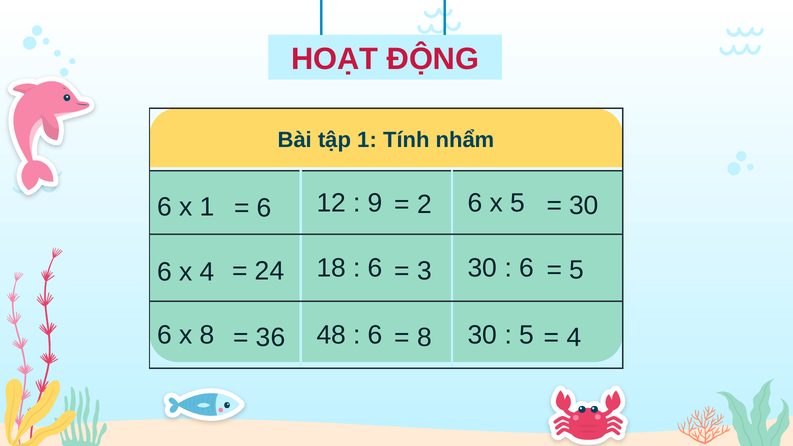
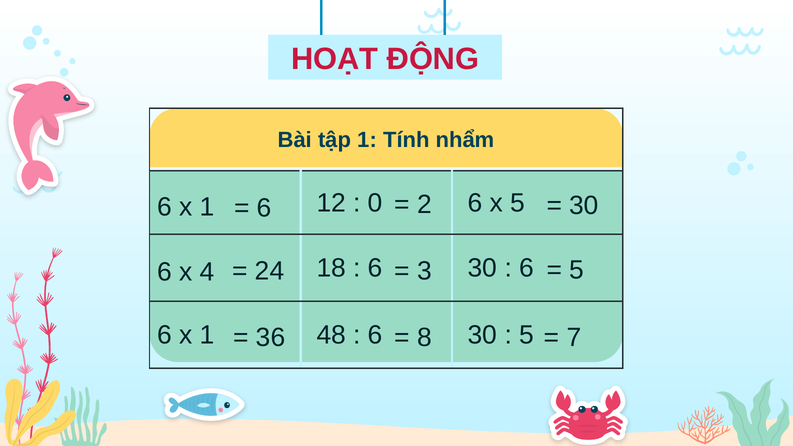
9: 9 -> 0 (375, 203)
8: 8 -> 1 (207, 335)
4: 4 -> 7 (574, 338)
